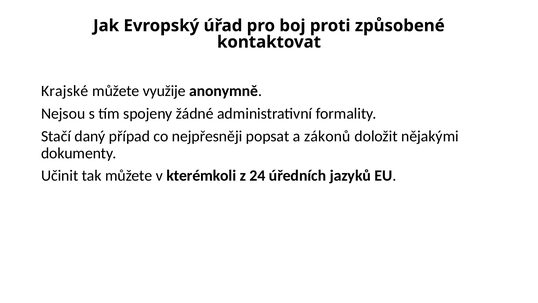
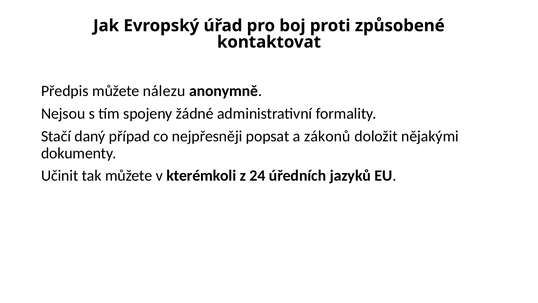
Krajské: Krajské -> Předpis (65, 91)
využije: využije -> nálezu (164, 91)
